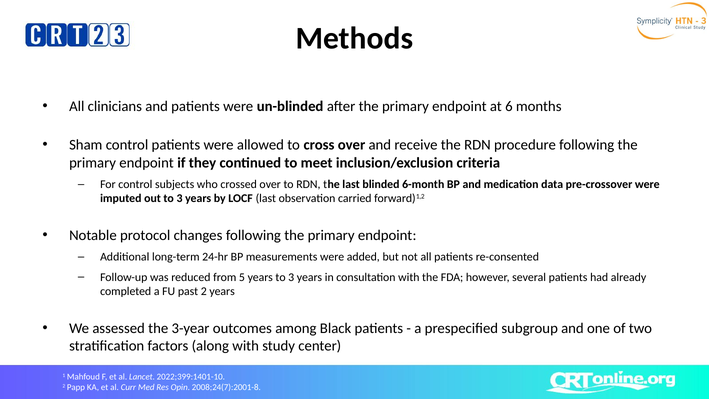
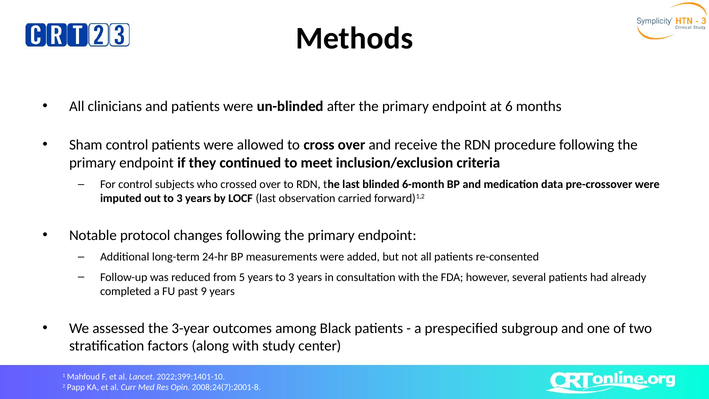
past 2: 2 -> 9 (204, 291)
